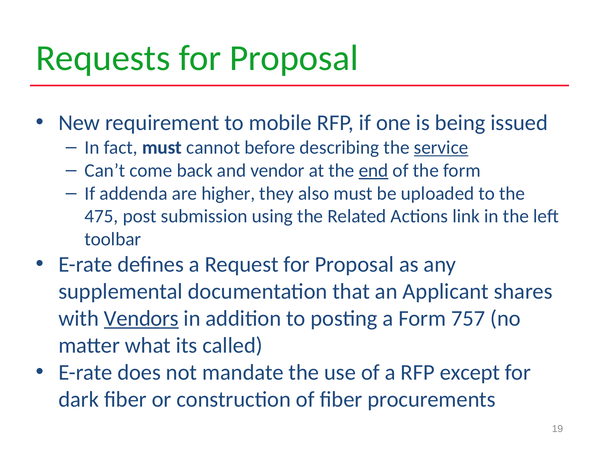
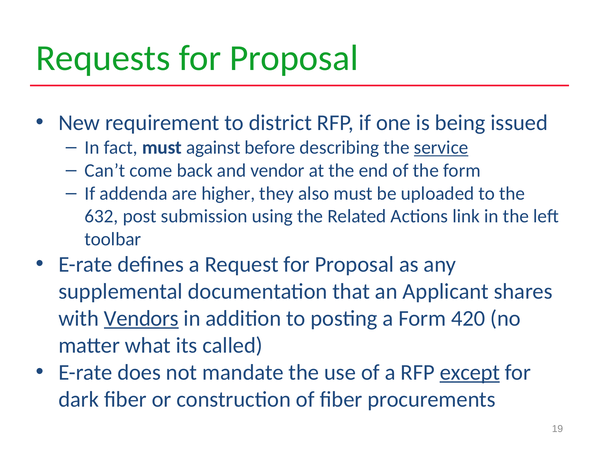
mobile: mobile -> district (280, 123)
cannot: cannot -> against (213, 148)
end underline: present -> none (374, 171)
475: 475 -> 632 (102, 216)
757: 757 -> 420 (468, 319)
except underline: none -> present (470, 373)
